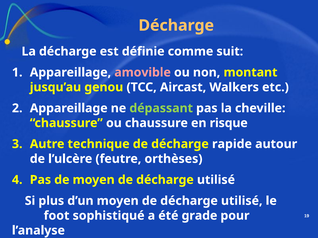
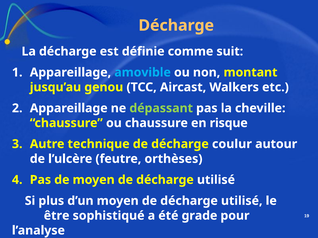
amovible colour: pink -> light blue (143, 73)
rapide: rapide -> coulur (232, 144)
foot: foot -> être (57, 216)
